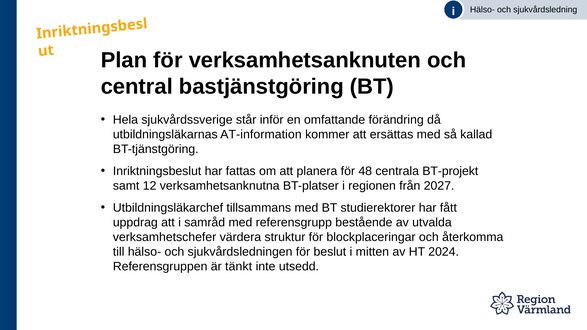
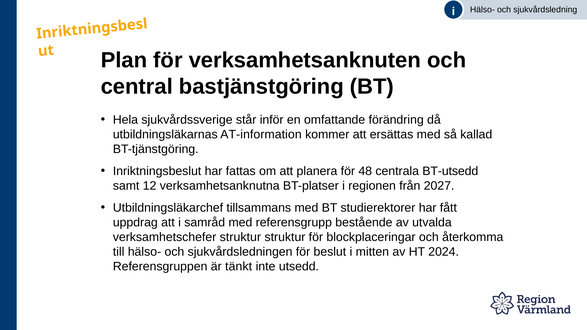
BT-projekt: BT-projekt -> BT-utsedd (450, 171)
verksamhetschefer värdera: värdera -> struktur (240, 237)
